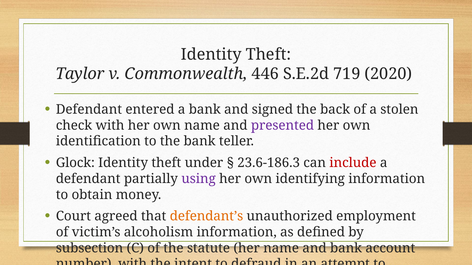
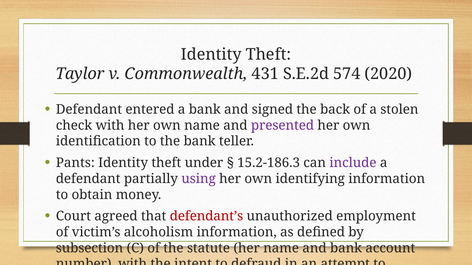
446: 446 -> 431 (265, 74)
719: 719 -> 574 (347, 74)
Glock: Glock -> Pants (75, 163)
23.6-186.3: 23.6-186.3 -> 15.2-186.3 (269, 163)
include colour: red -> purple (353, 163)
defendant’s colour: orange -> red (206, 217)
